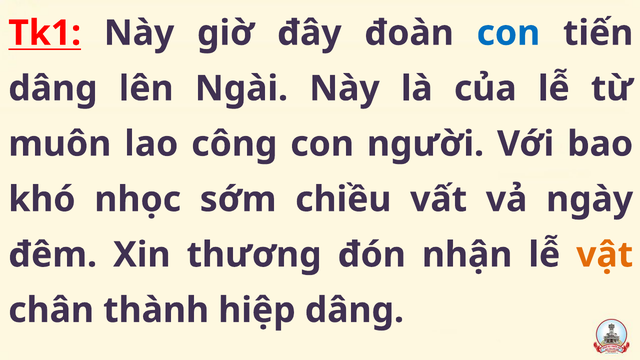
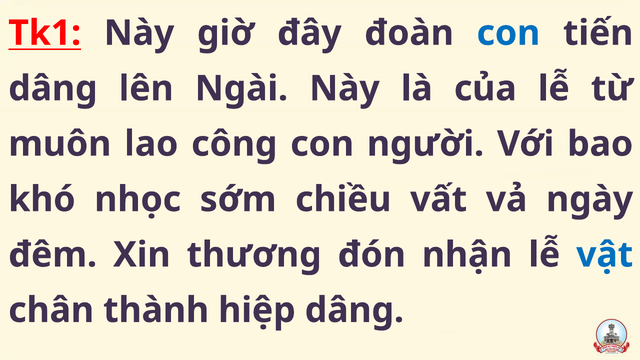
vật colour: orange -> blue (605, 255)
